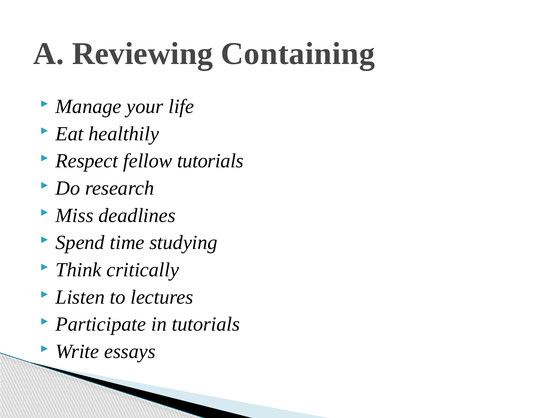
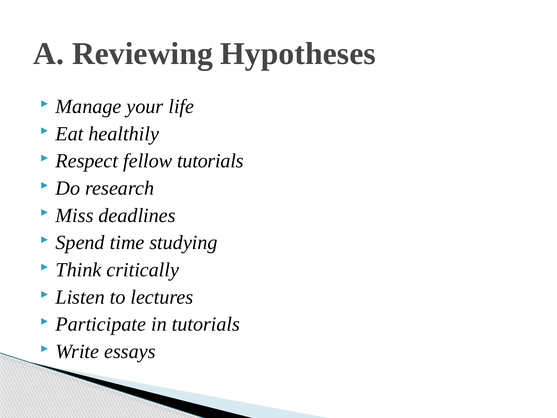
Containing: Containing -> Hypotheses (298, 54)
